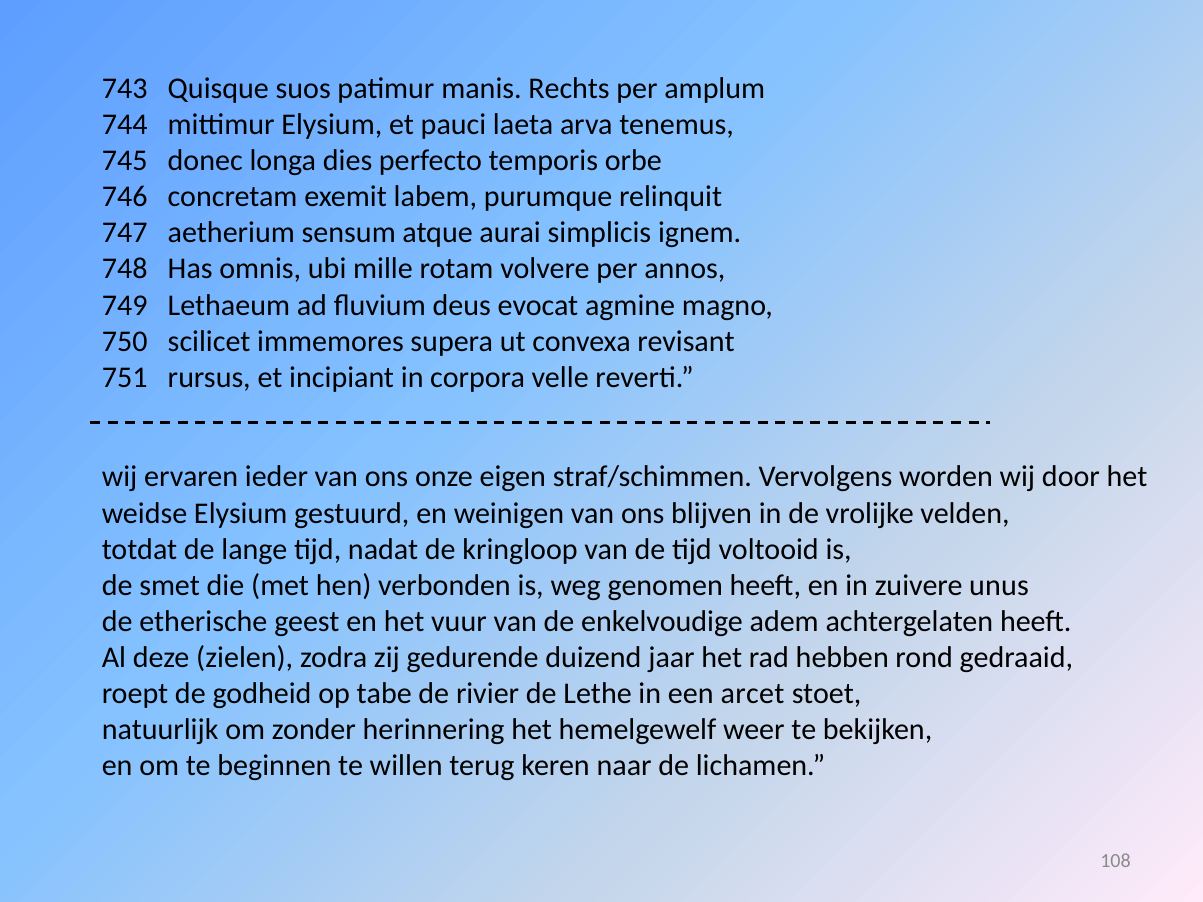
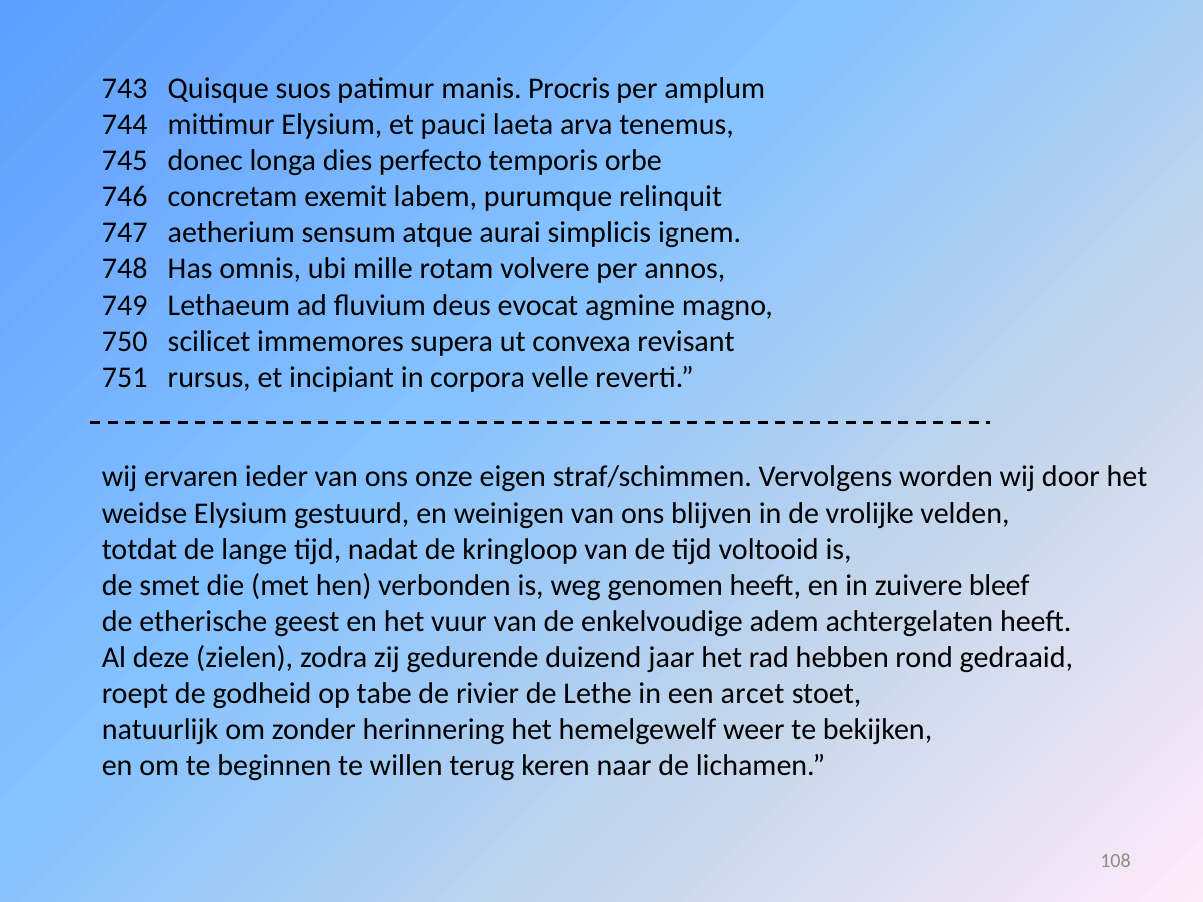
Rechts: Rechts -> Procris (569, 89)
unus: unus -> bleef (999, 585)
